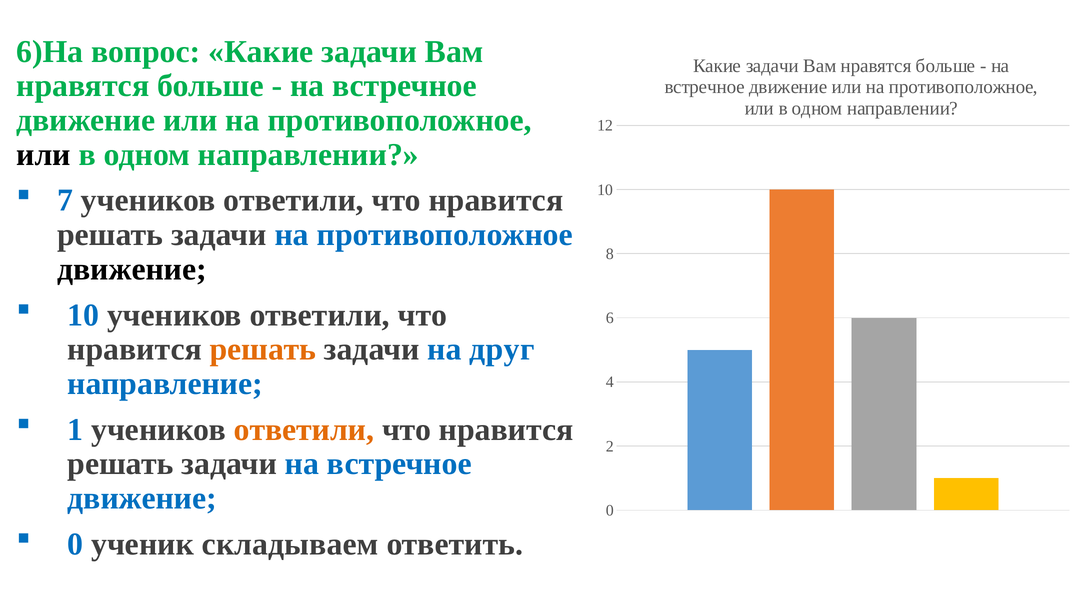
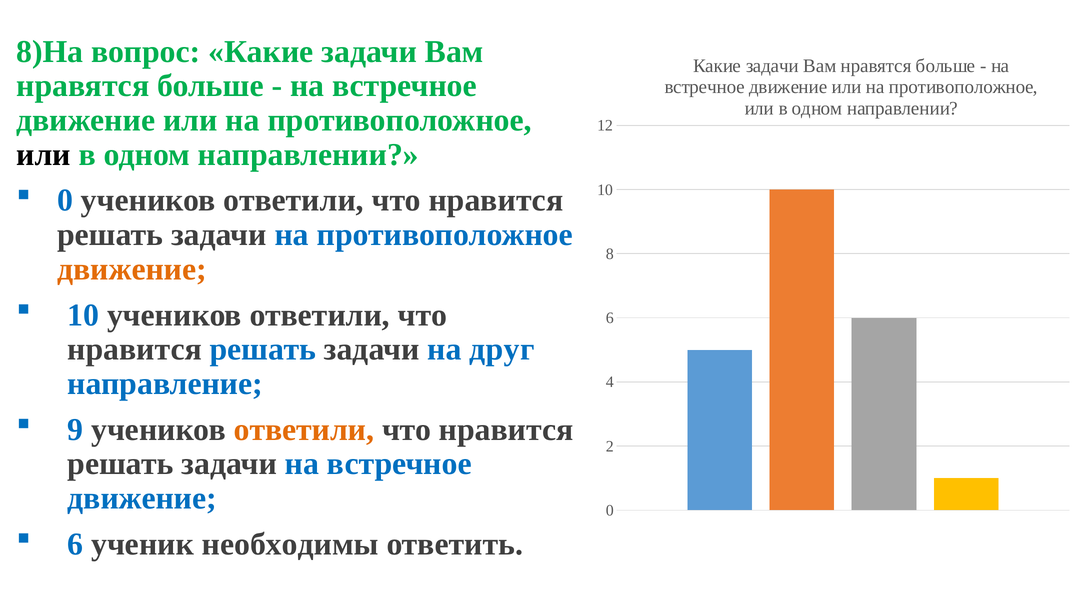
6)На: 6)На -> 8)На (50, 52)
7: 7 -> 0 (65, 200)
движение colour: black -> orange (132, 269)
решать colour: orange -> blue (263, 349)
1: 1 -> 9 (75, 429)
0: 0 -> 6 (75, 544)
складываем: складываем -> необходимы (290, 544)
